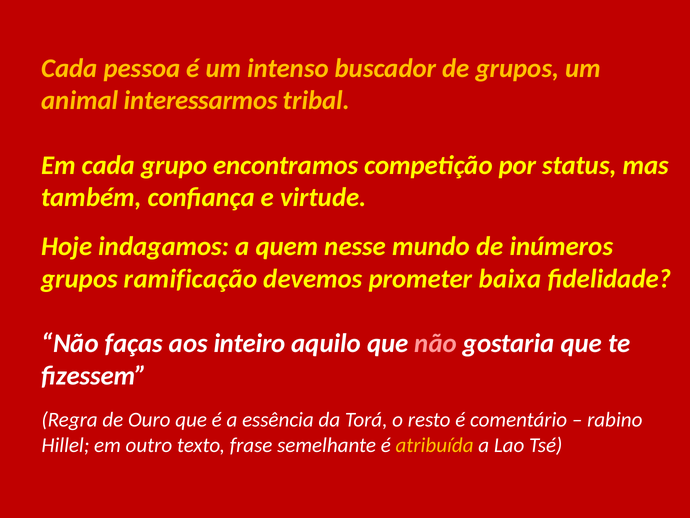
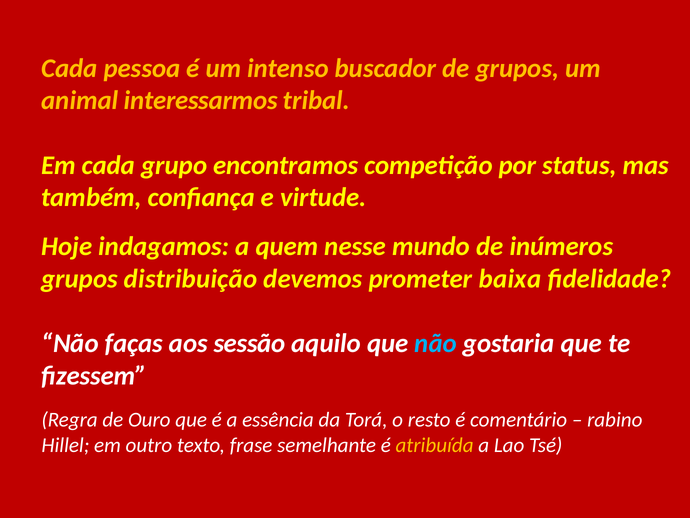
ramificação: ramificação -> distribuição (191, 279)
inteiro: inteiro -> sessão (250, 343)
não colour: pink -> light blue (436, 343)
